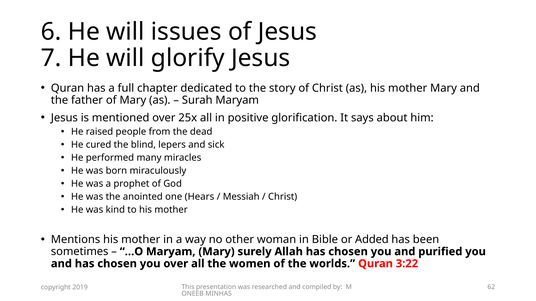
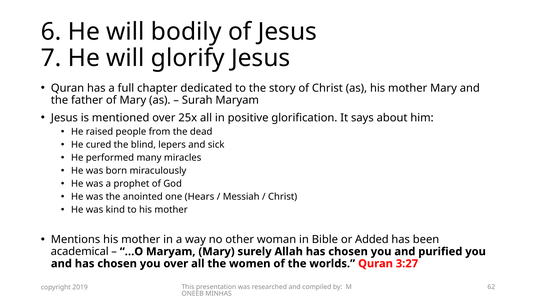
issues: issues -> bodily (186, 32)
sometimes: sometimes -> academical (80, 252)
3:22: 3:22 -> 3:27 (407, 264)
